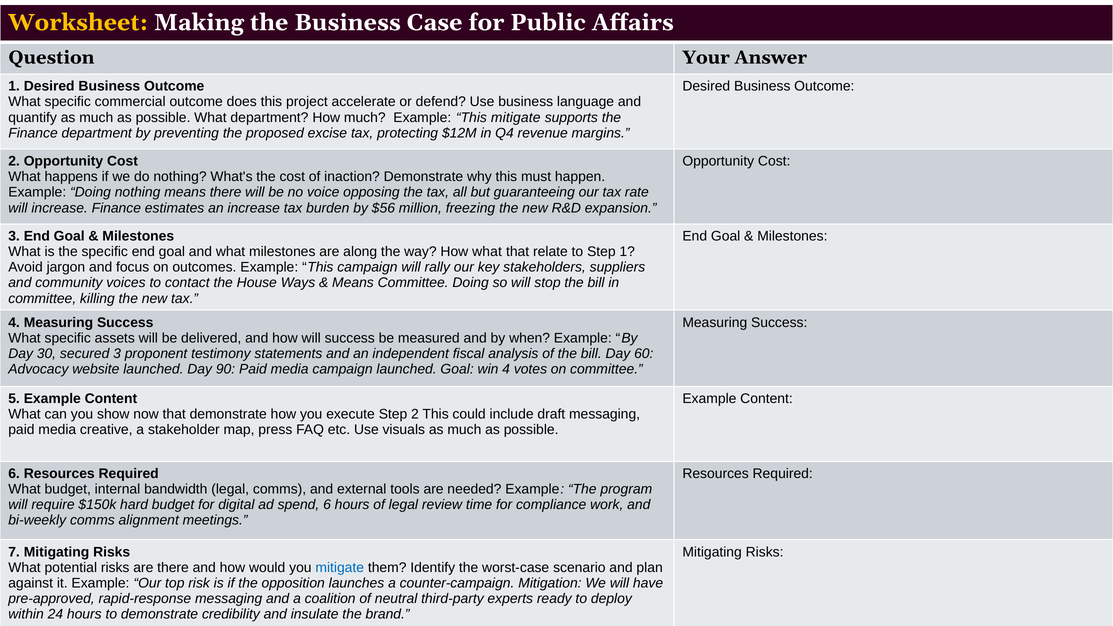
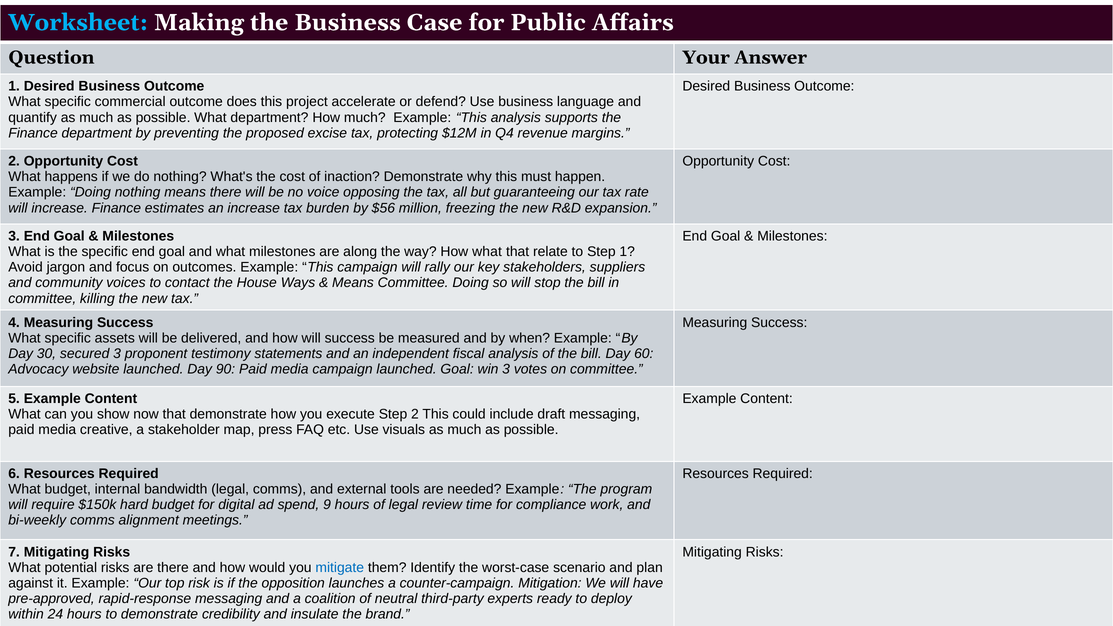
Worksheet colour: yellow -> light blue (78, 22)
This mitigate: mitigate -> analysis (516, 117)
win 4: 4 -> 3 (506, 369)
spend 6: 6 -> 9 (327, 505)
